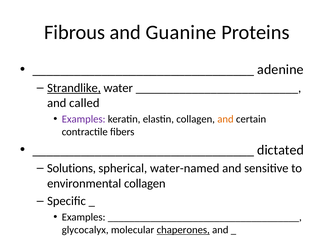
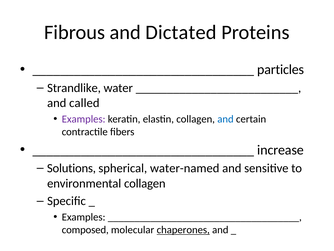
Guanine: Guanine -> Dictated (181, 32)
adenine: adenine -> particles (281, 69)
Strandlike underline: present -> none (74, 88)
and colour: orange -> blue (225, 119)
dictated: dictated -> increase (281, 150)
glycocalyx: glycocalyx -> composed (85, 229)
